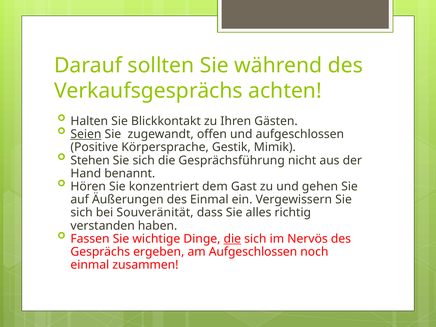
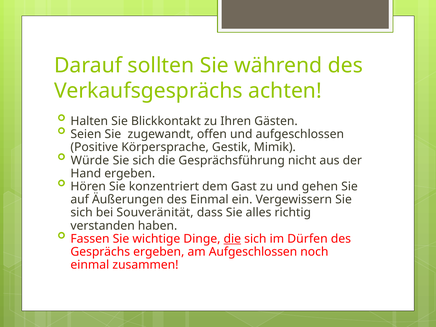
Seien underline: present -> none (86, 134)
Stehen: Stehen -> Würde (90, 160)
Hand benannt: benannt -> ergeben (130, 173)
Nervös: Nervös -> Dürfen (307, 239)
